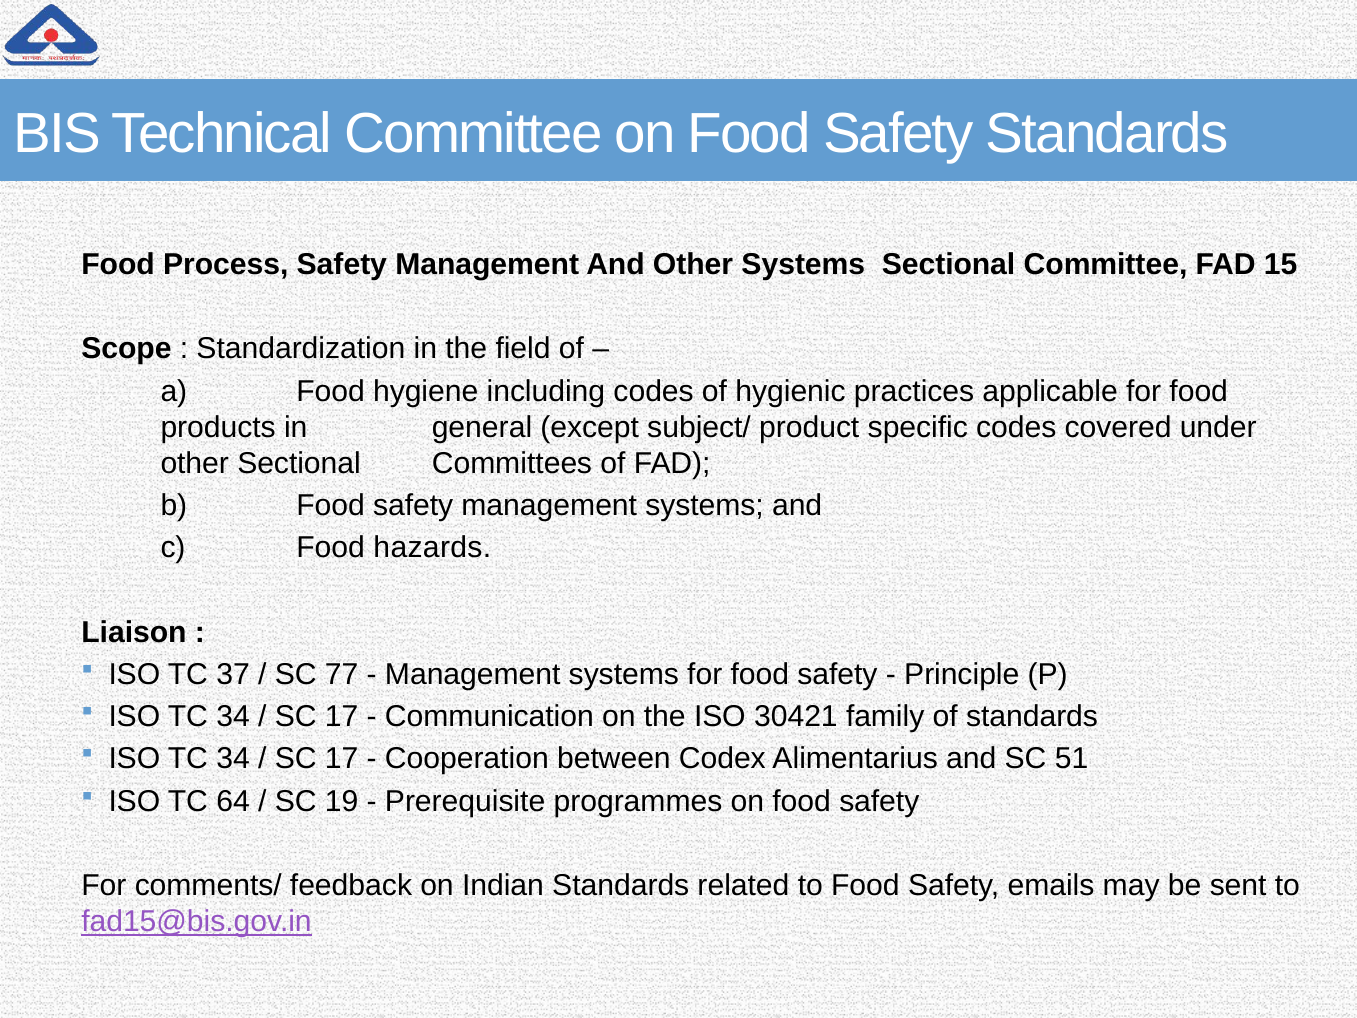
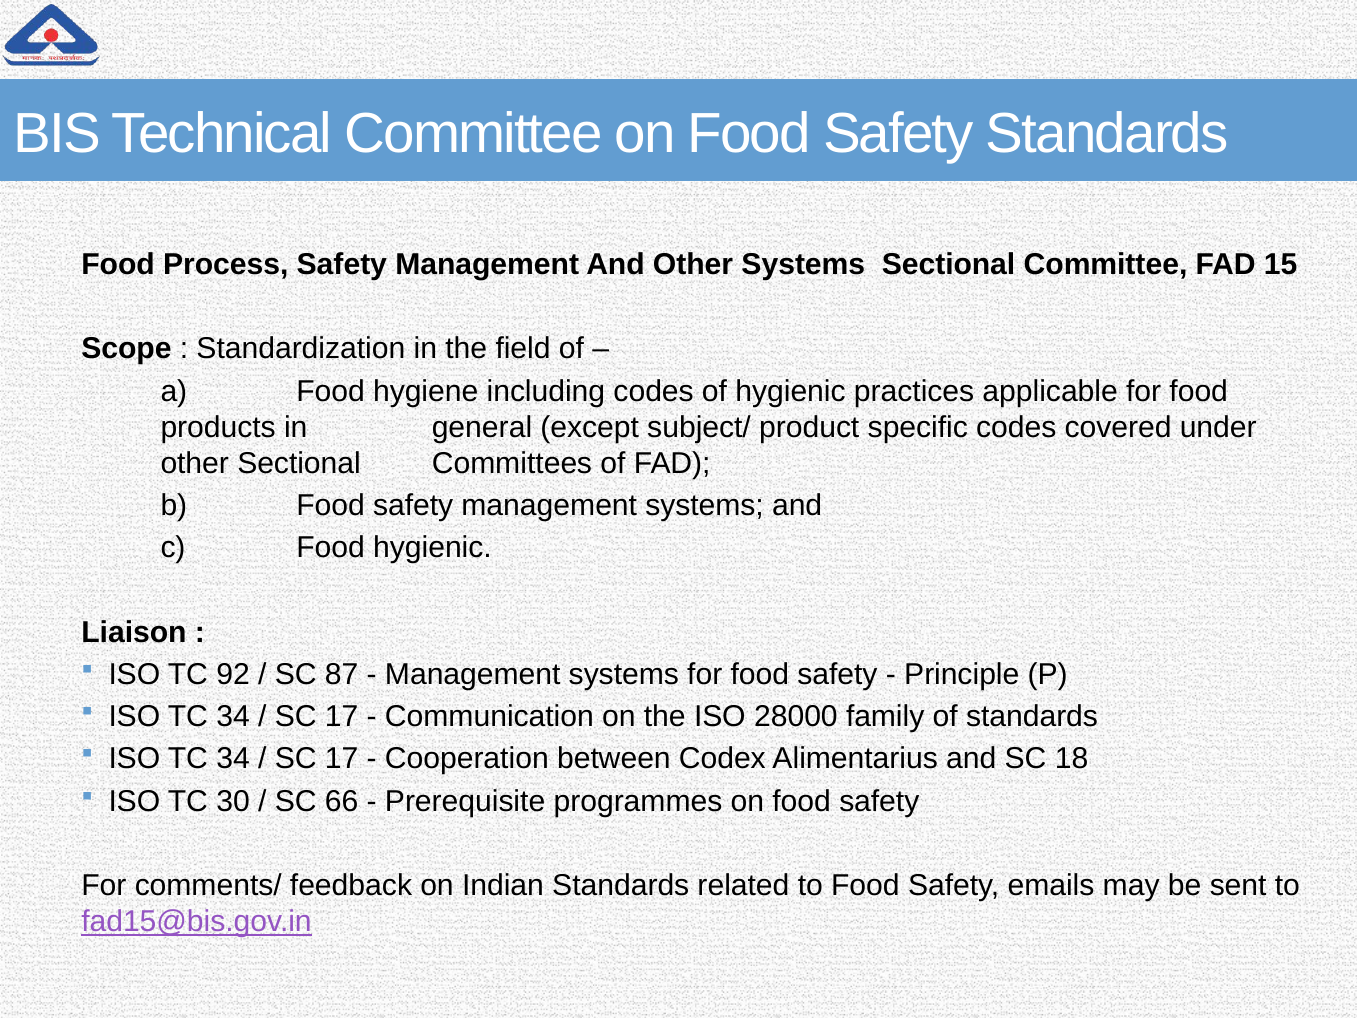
Food hazards: hazards -> hygienic (432, 548)
37: 37 -> 92 (233, 674)
77: 77 -> 87 (342, 674)
30421: 30421 -> 28000 (796, 717)
51: 51 -> 18 (1072, 759)
64: 64 -> 30 (233, 801)
19: 19 -> 66 (342, 801)
